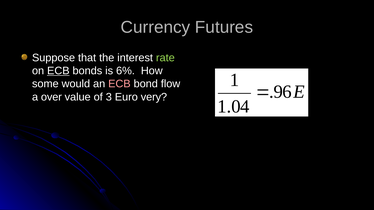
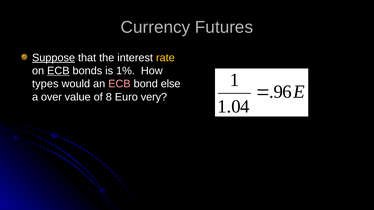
Suppose underline: none -> present (54, 58)
rate colour: light green -> yellow (165, 58)
6%: 6% -> 1% (125, 71)
some: some -> types (45, 84)
flow: flow -> else (171, 84)
3: 3 -> 8 (109, 97)
